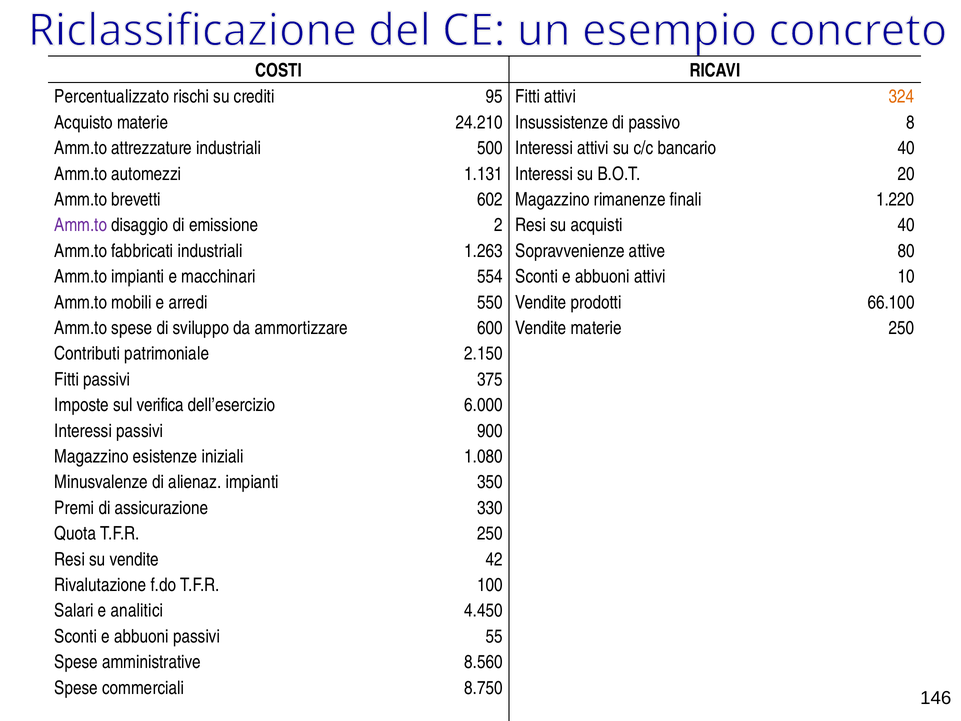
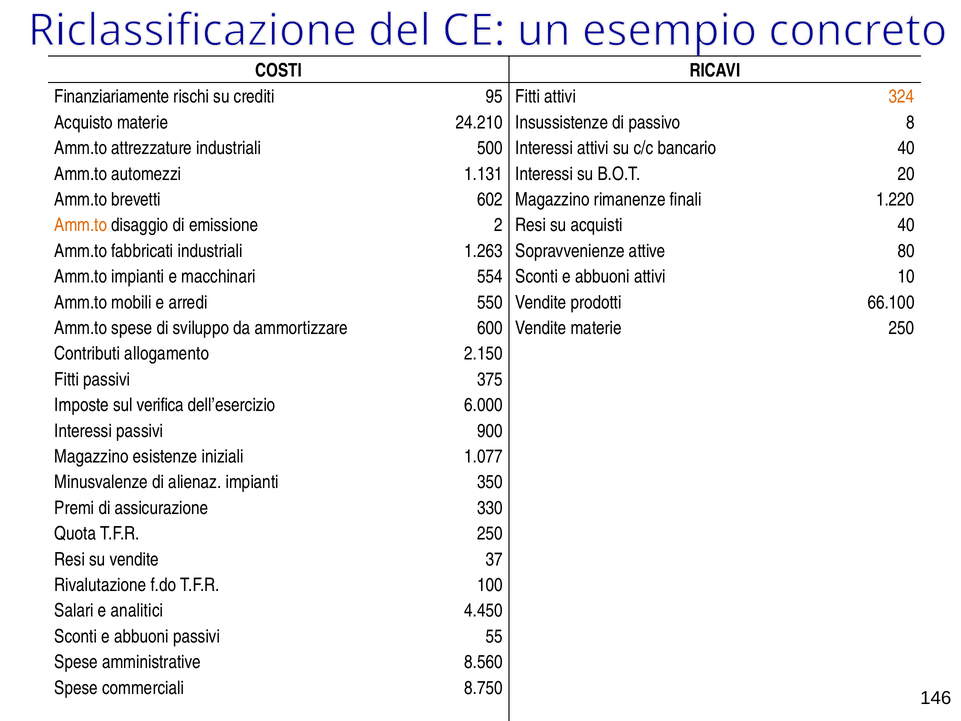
Percentualizzato: Percentualizzato -> Finanziariamente (112, 97)
Amm.to colour: purple -> orange (81, 225)
patrimoniale: patrimoniale -> allogamento (167, 354)
1.080: 1.080 -> 1.077 (483, 456)
42: 42 -> 37 (494, 559)
